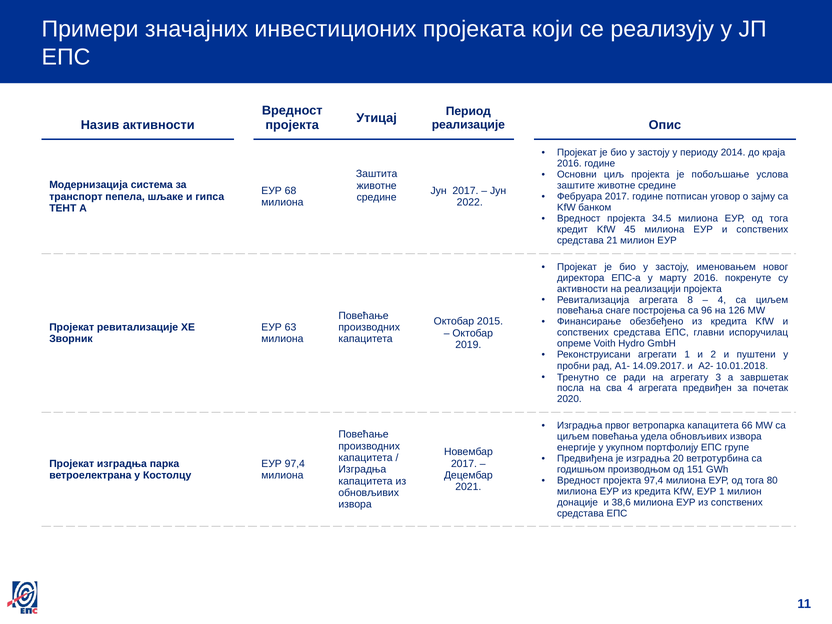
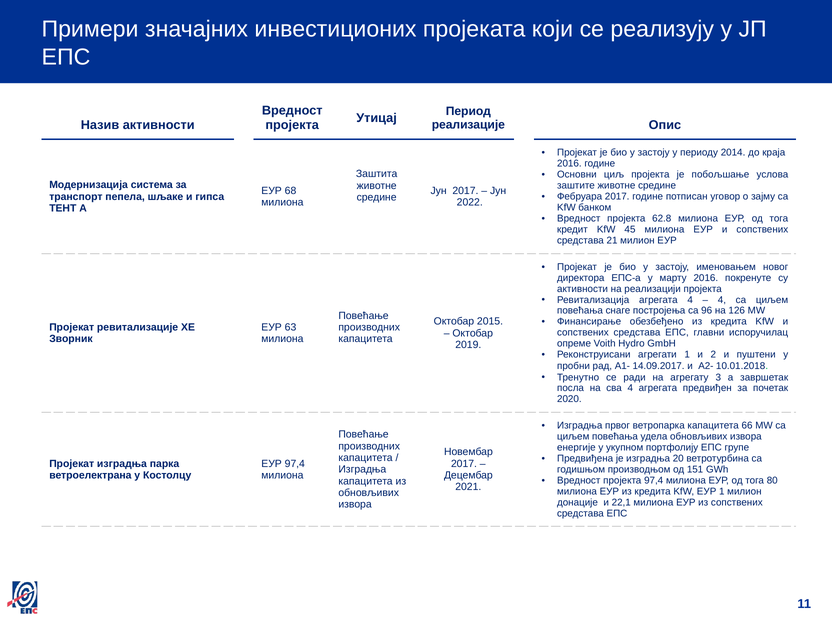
34.5: 34.5 -> 62.8 (662, 219)
агрегата 8: 8 -> 4 (690, 300)
38,6: 38,6 -> 22,1 (621, 502)
